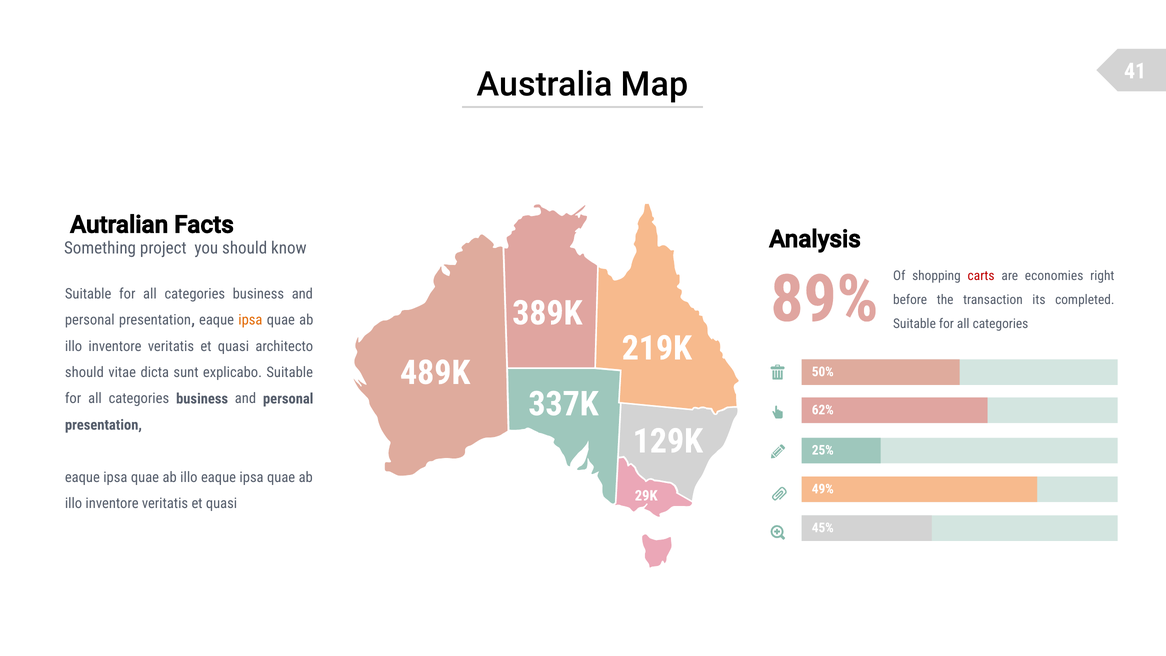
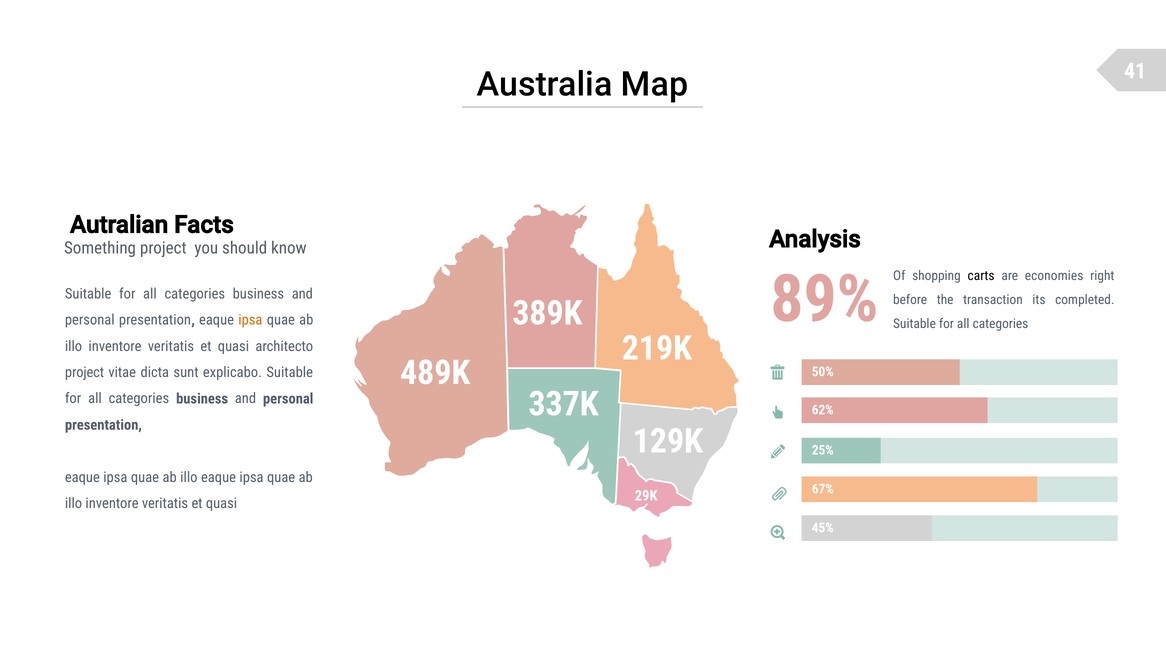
carts colour: red -> black (981, 276)
should: should -> project (85, 372)
49%: 49% -> 67% (823, 489)
